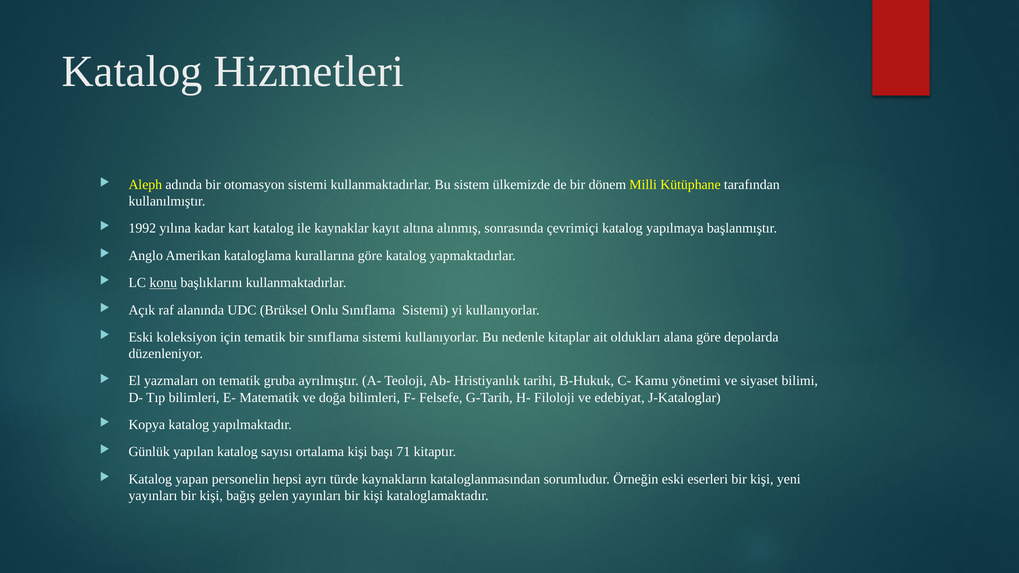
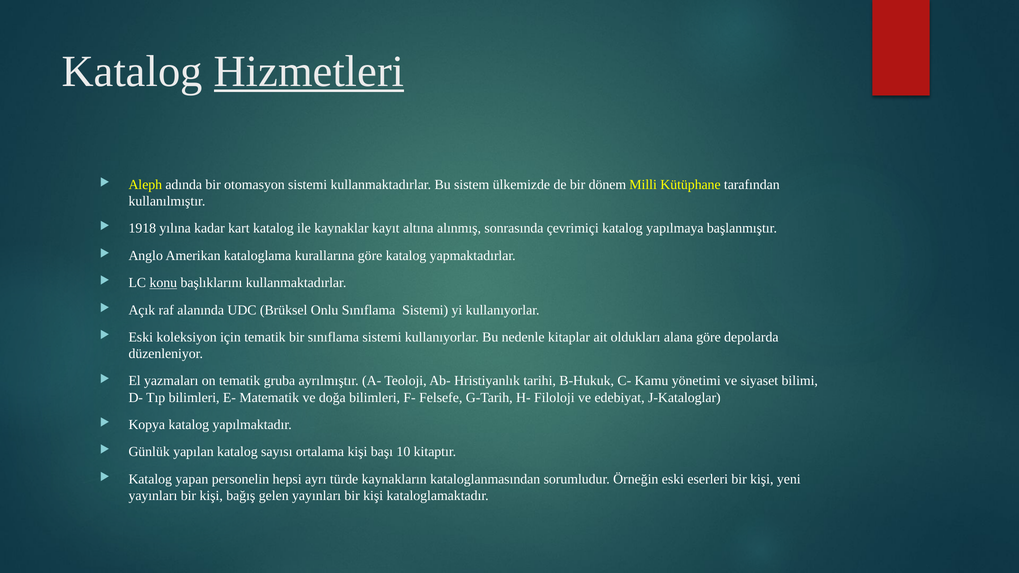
Hizmetleri underline: none -> present (309, 72)
1992: 1992 -> 1918 (142, 229)
71: 71 -> 10 (403, 452)
